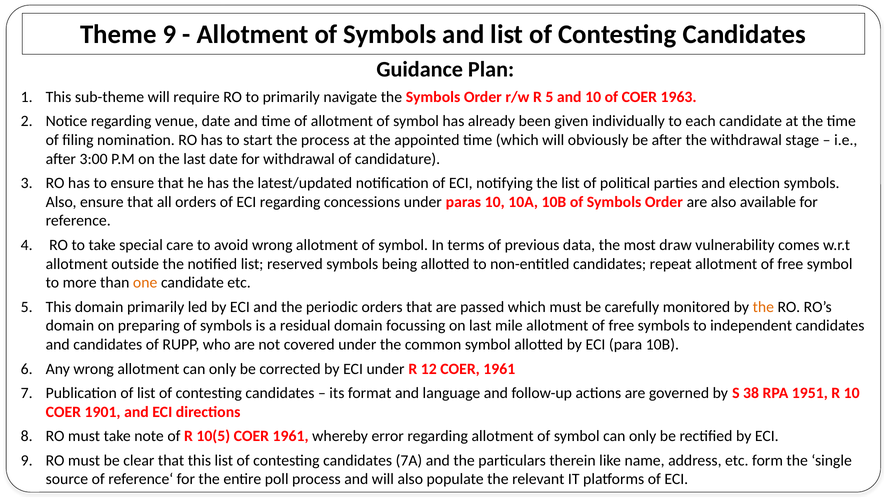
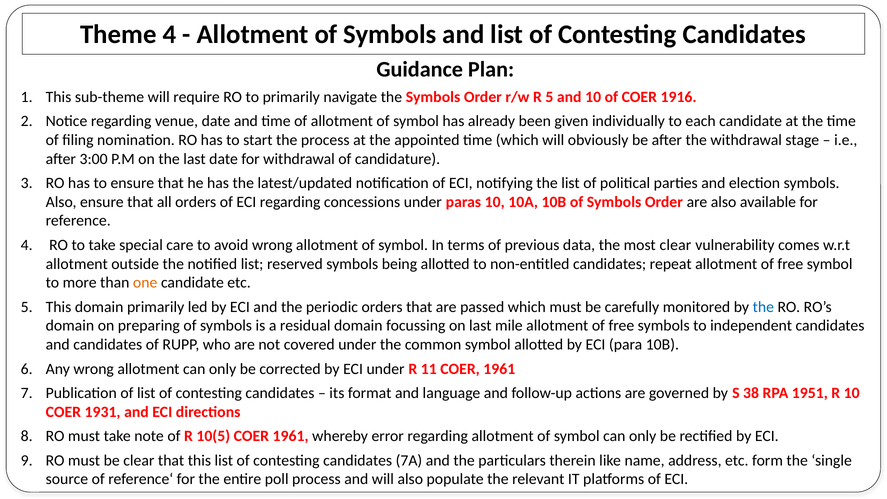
Theme 9: 9 -> 4 (169, 35)
1963: 1963 -> 1916 (679, 97)
most draw: draw -> clear (675, 245)
the colour: orange -> blue (763, 307)
12: 12 -> 11 (429, 369)
1901: 1901 -> 1931 (103, 412)
